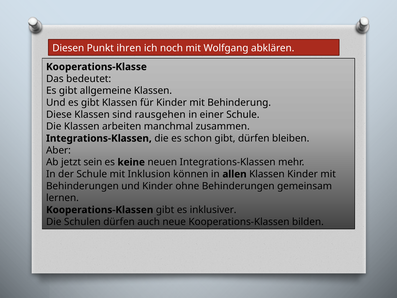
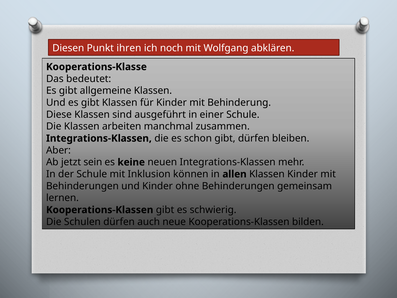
rausgehen: rausgehen -> ausgeführt (160, 114)
inklusiver: inklusiver -> schwierig (213, 210)
